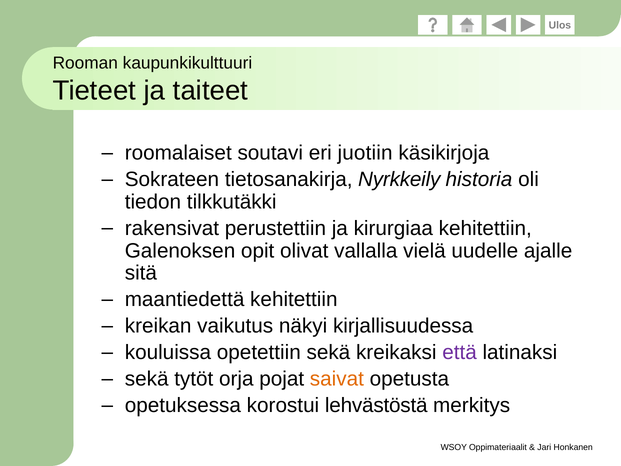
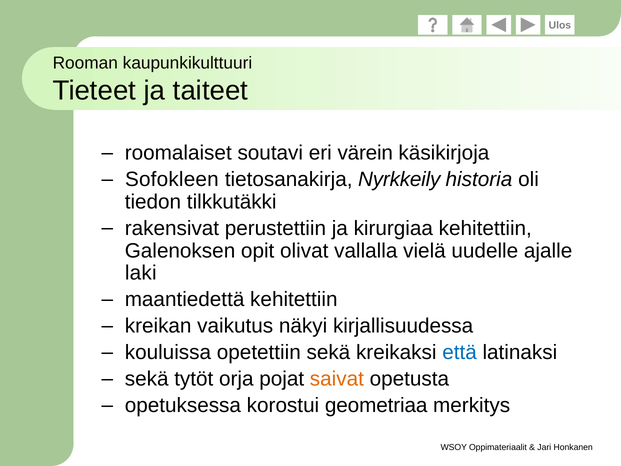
juotiin: juotiin -> värein (365, 153)
Sokrateen: Sokrateen -> Sofokleen (172, 179)
sitä: sitä -> laki (141, 273)
että colour: purple -> blue (460, 352)
lehvästöstä: lehvästöstä -> geometriaa (376, 405)
